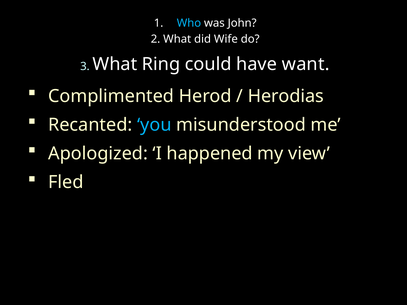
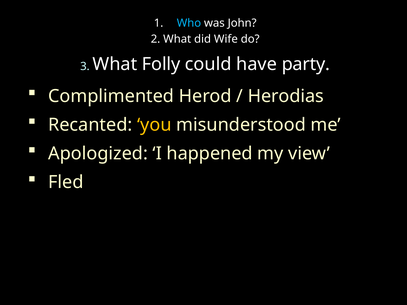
Ring: Ring -> Folly (161, 64)
want: want -> party (306, 64)
you colour: light blue -> yellow (154, 125)
